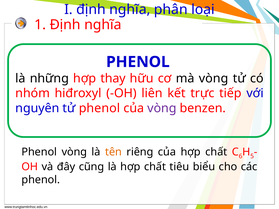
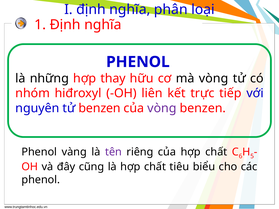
tử phenol: phenol -> benzen (100, 108)
Phenol vòng: vòng -> vàng (74, 152)
tên colour: orange -> purple (114, 152)
